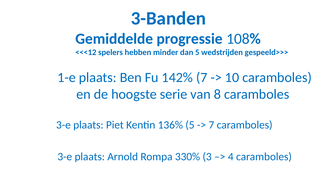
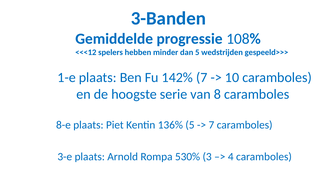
3-e: 3-e -> 8-e (63, 125)
330%: 330% -> 530% (188, 157)
